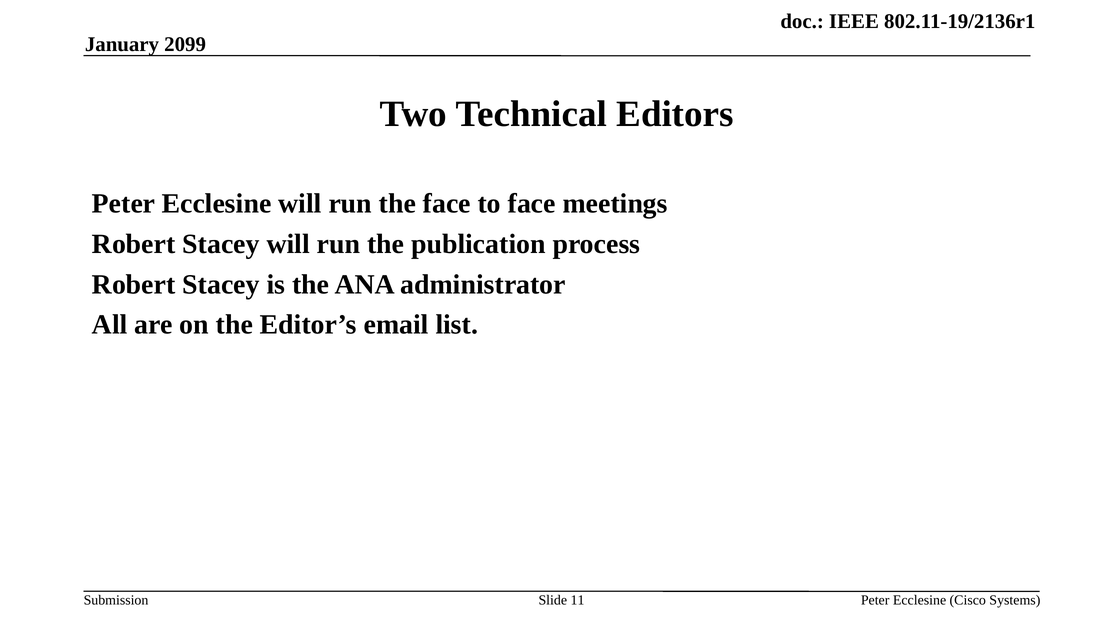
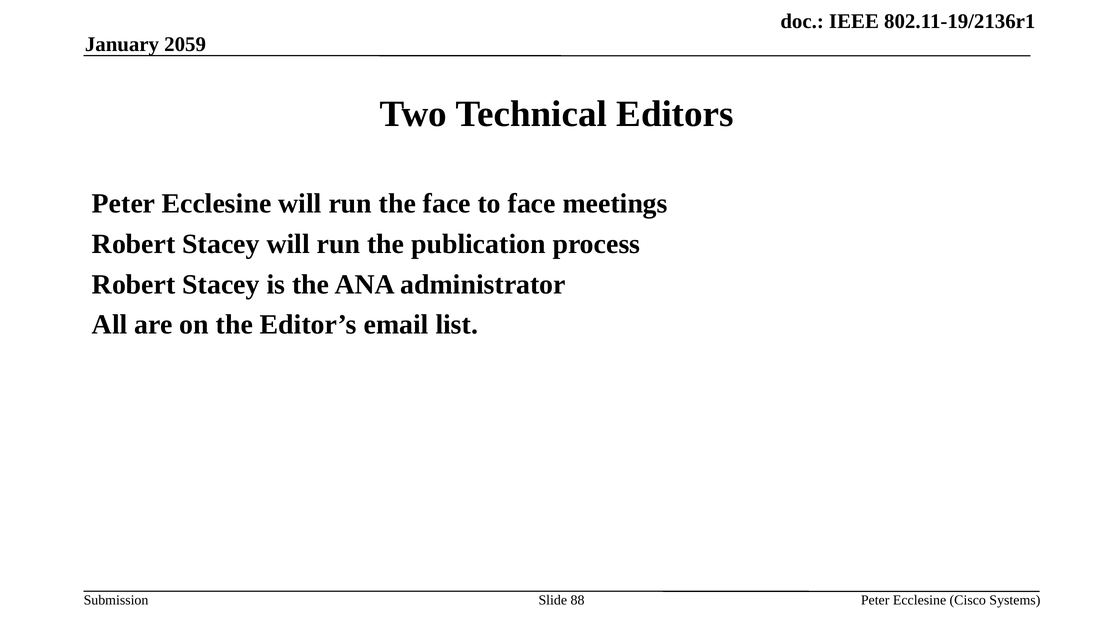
2099: 2099 -> 2059 (185, 44)
11: 11 -> 88 (578, 601)
